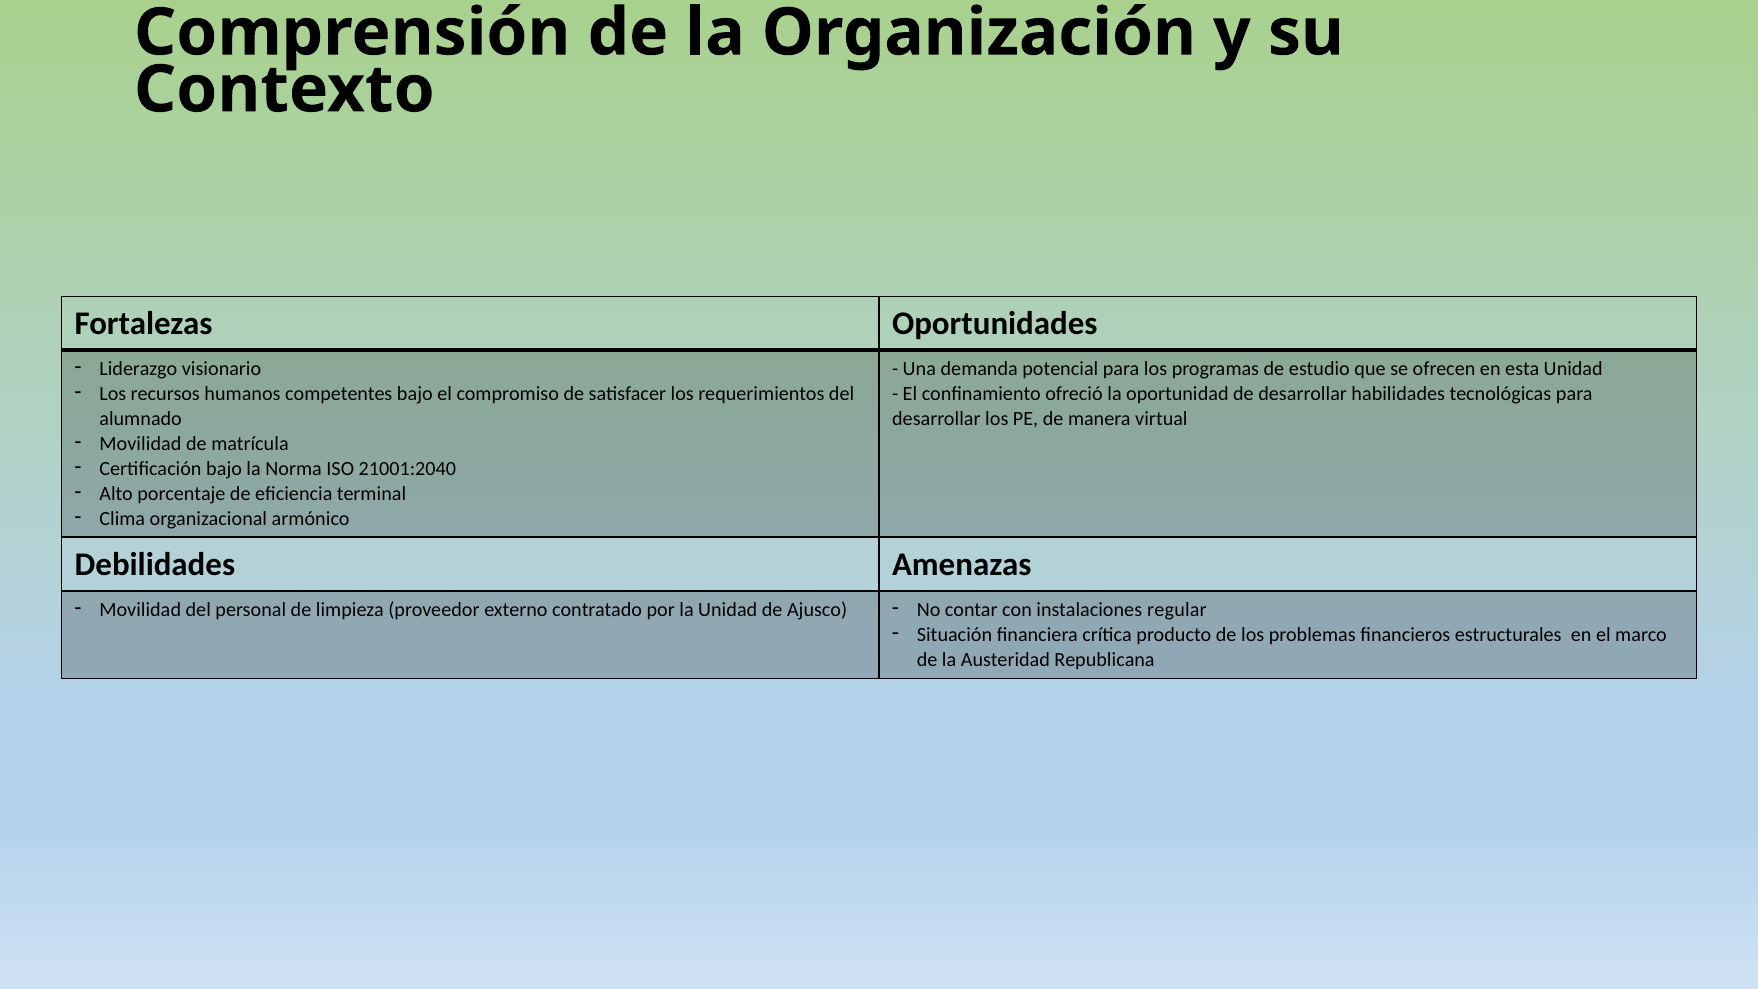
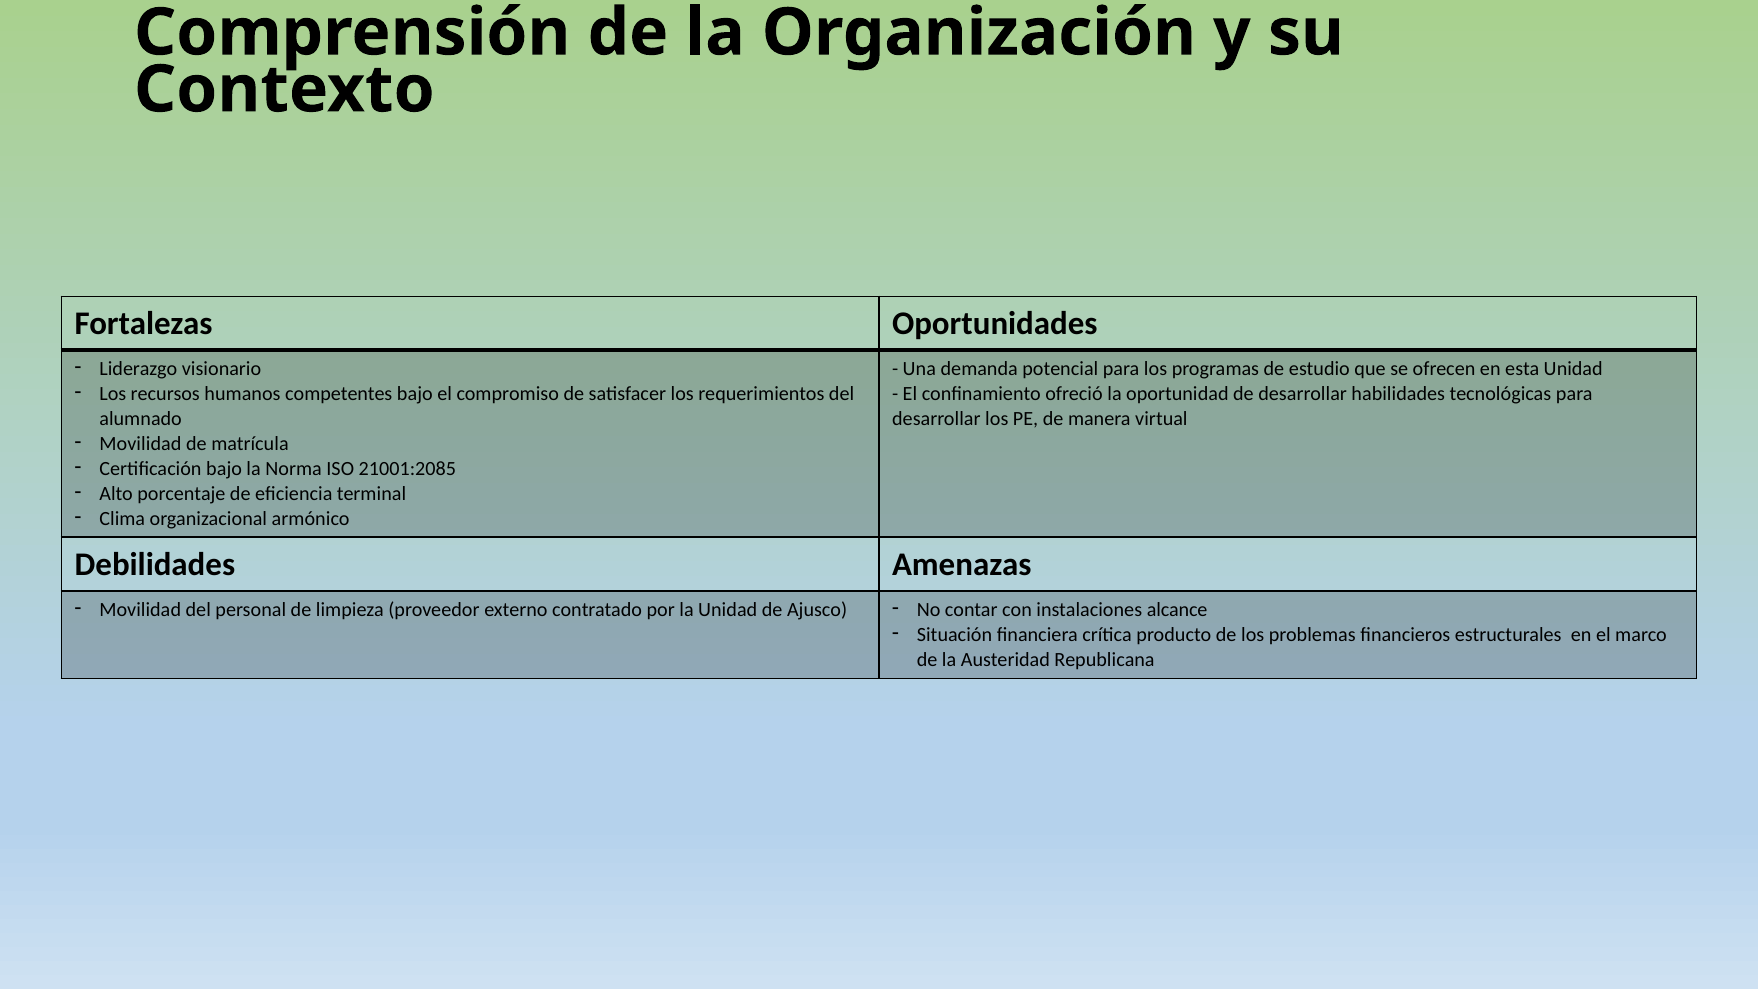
21001:2040: 21001:2040 -> 21001:2085 (407, 469)
regular: regular -> alcance (1177, 610)
